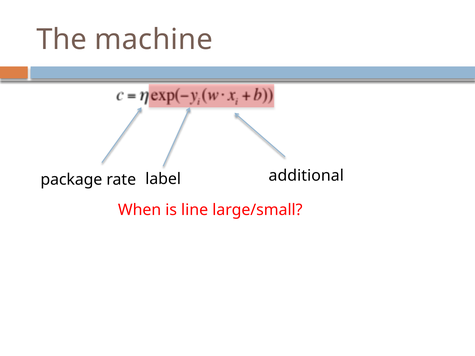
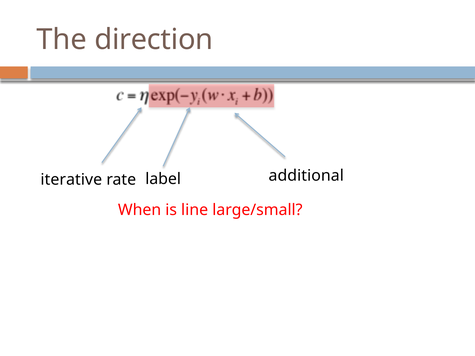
machine: machine -> direction (154, 40)
package: package -> iterative (71, 180)
